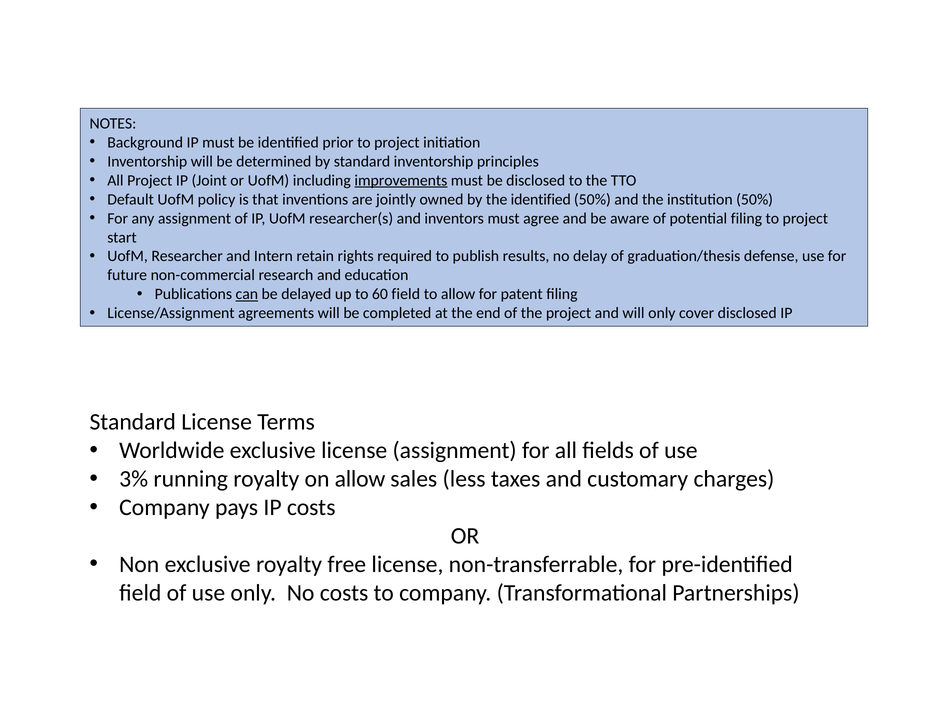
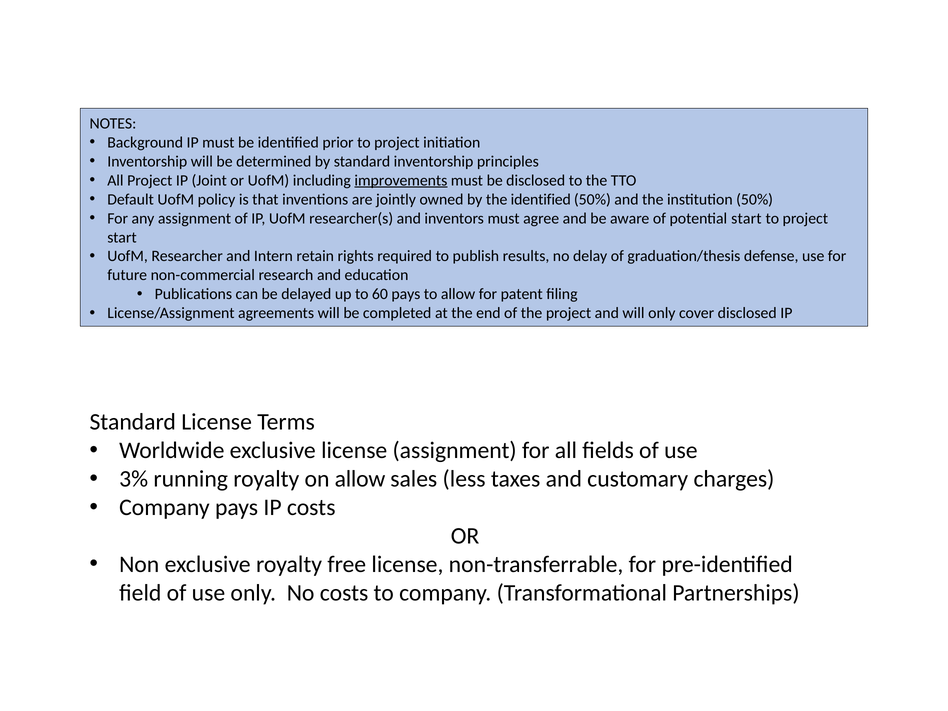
potential filing: filing -> start (746, 218)
can underline: present -> none (247, 294)
60 field: field -> pays (406, 294)
